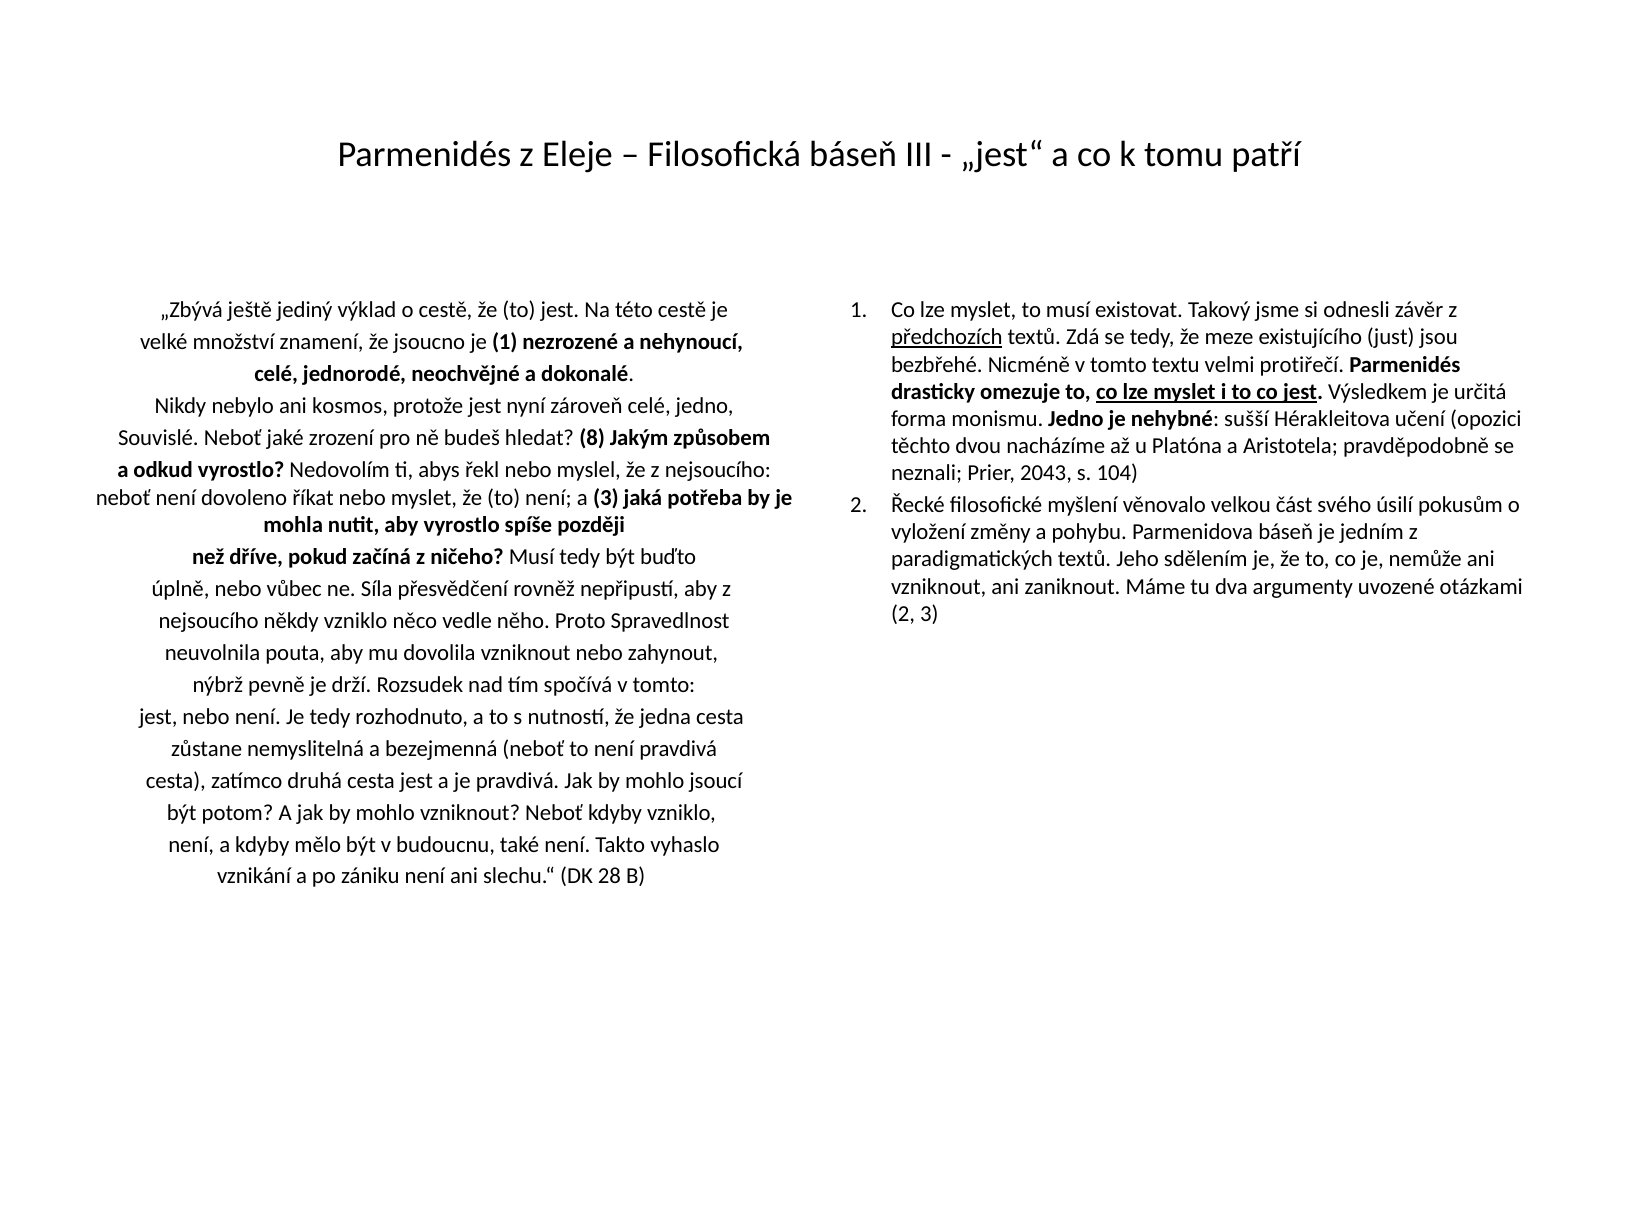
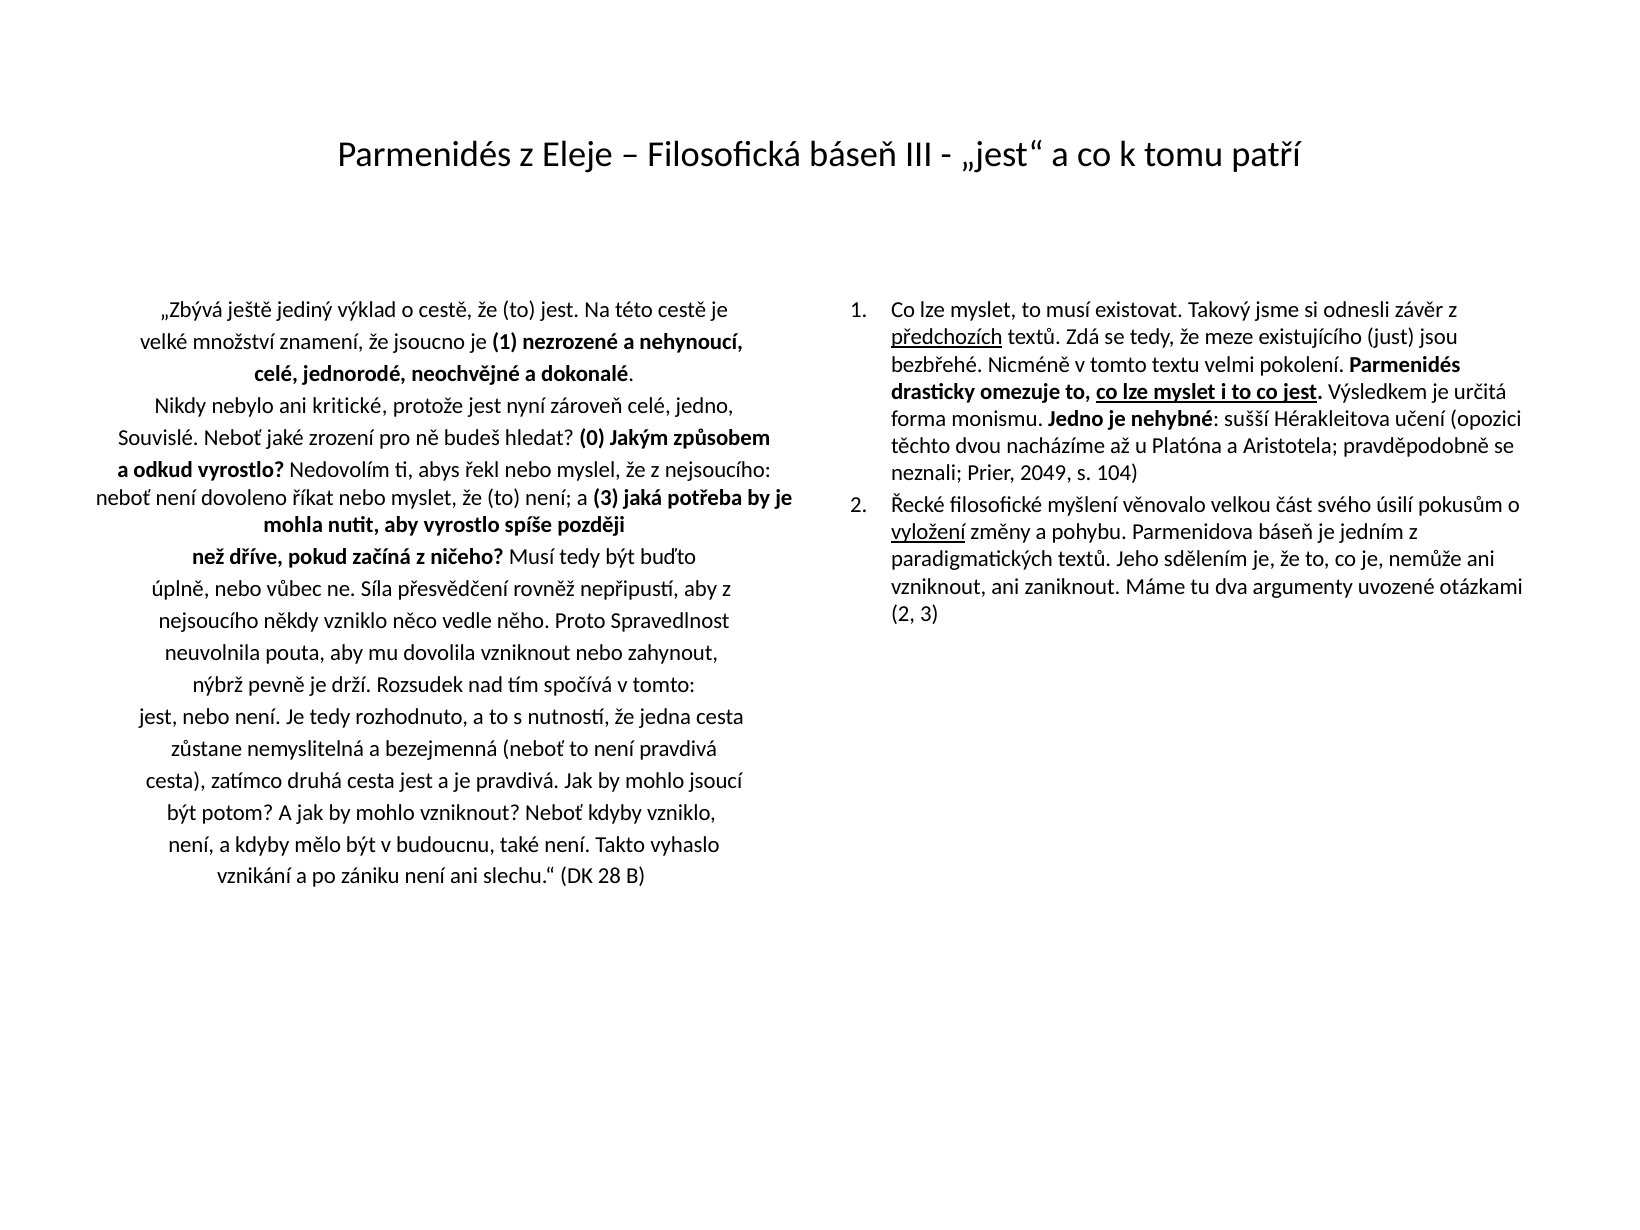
protiřečí: protiřečí -> pokolení (1302, 365)
kosmos: kosmos -> kritické (350, 406)
8: 8 -> 0 (592, 438)
2043: 2043 -> 2049 (1046, 473)
vyložení underline: none -> present (928, 532)
